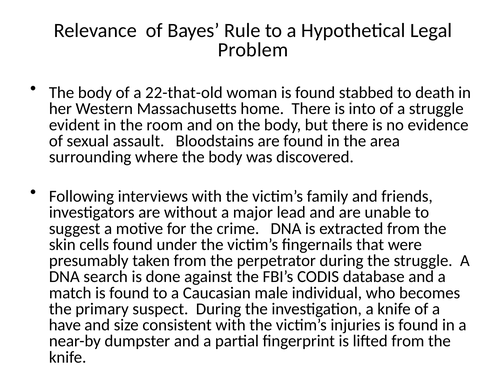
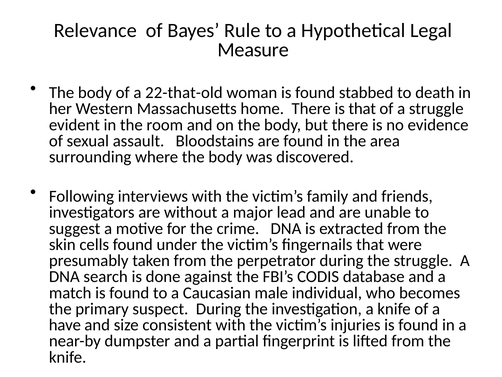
Problem: Problem -> Measure (253, 50)
is into: into -> that (362, 109)
